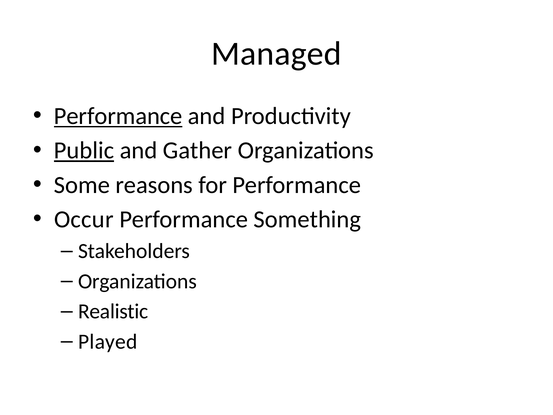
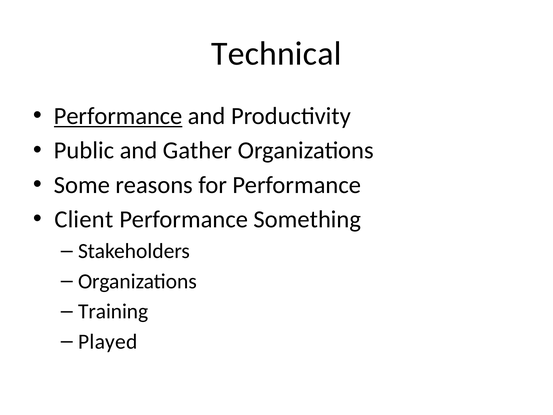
Managed: Managed -> Technical (276, 54)
Public underline: present -> none (84, 150)
Occur: Occur -> Client (84, 219)
Realistic: Realistic -> Training (113, 311)
